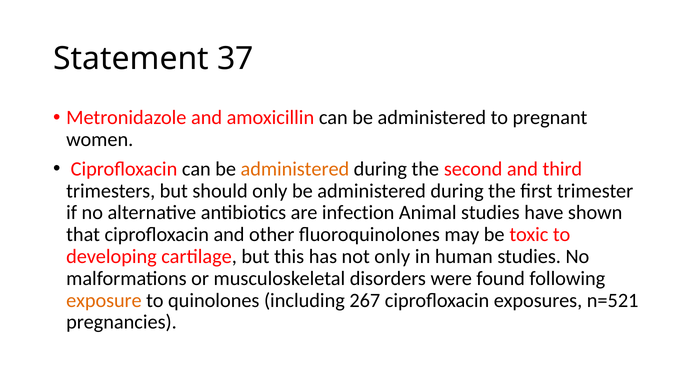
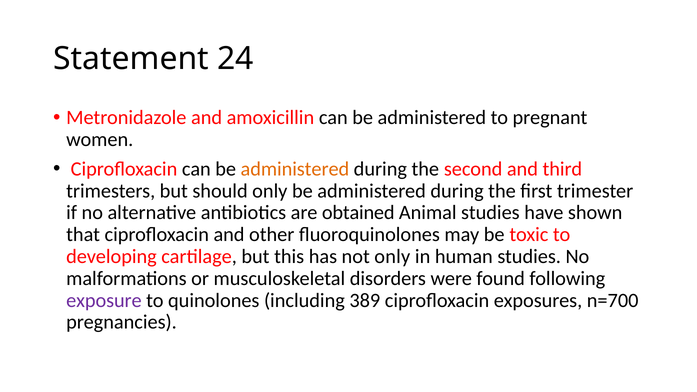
37: 37 -> 24 (235, 59)
infection: infection -> obtained (358, 213)
exposure colour: orange -> purple (104, 300)
267: 267 -> 389 (365, 300)
n=521: n=521 -> n=700 (613, 300)
